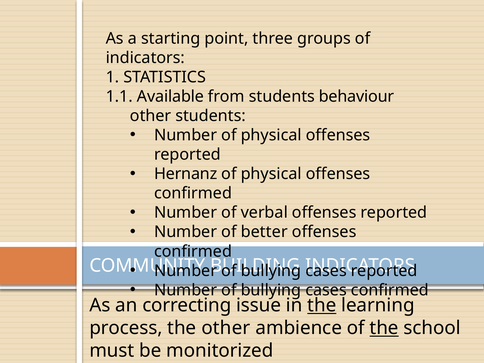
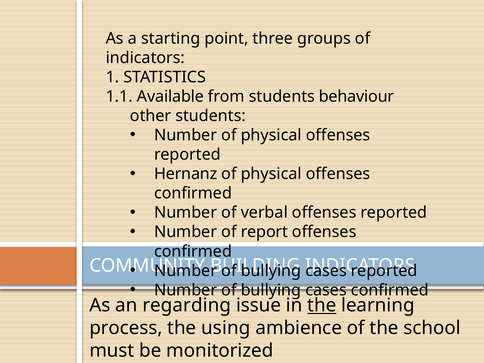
better: better -> report (264, 232)
correcting: correcting -> regarding (187, 305)
the other: other -> using (226, 328)
the underline: present -> none (384, 328)
